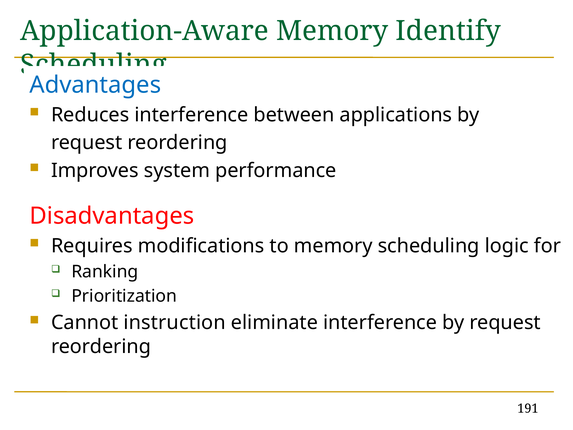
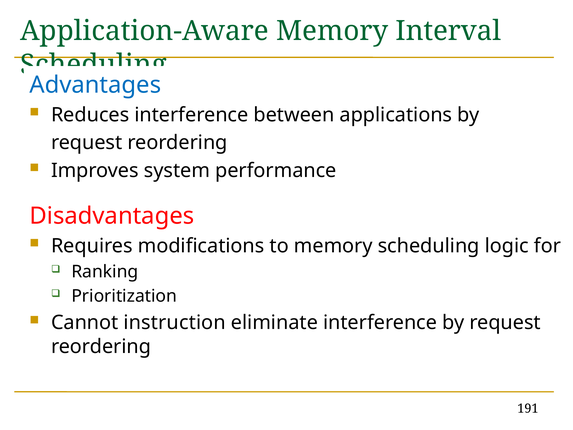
Identify: Identify -> Interval (448, 31)
